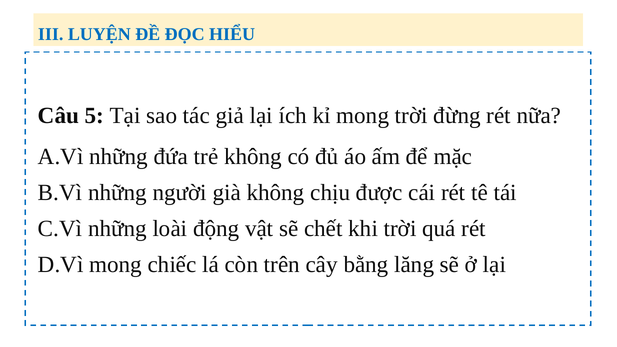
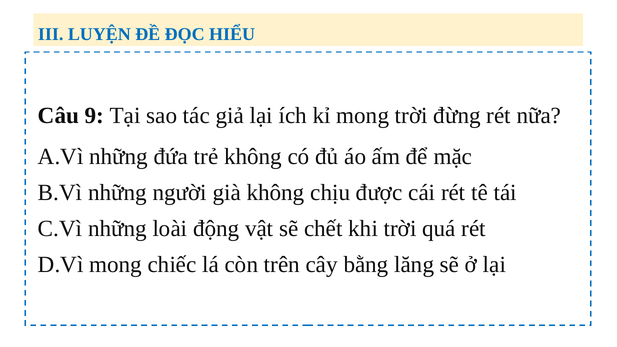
5: 5 -> 9 (94, 115)
